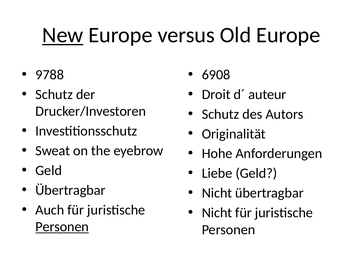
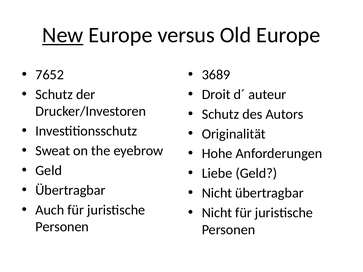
9788: 9788 -> 7652 (50, 75)
6908: 6908 -> 3689 (216, 75)
Personen underline: present -> none (62, 227)
